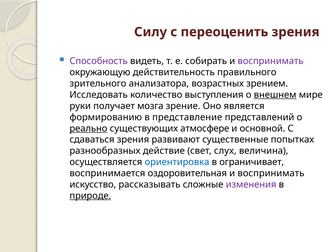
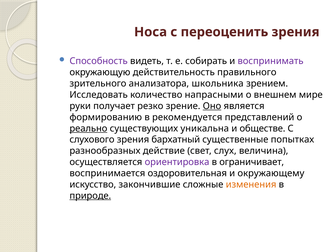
Силу: Силу -> Носа (151, 32)
возрастных: возрастных -> школьника (218, 84)
выступления: выступления -> напрасными (214, 95)
внешнем underline: present -> none (275, 95)
мозга: мозга -> резко (150, 106)
Оно underline: none -> present (212, 106)
представление: представление -> рекомендуется (187, 117)
атмосфере: атмосфере -> уникальна (205, 128)
основной: основной -> обществе (262, 128)
сдаваться: сдаваться -> слухового (92, 140)
развивают: развивают -> бархатный (176, 140)
ориентировка colour: blue -> purple (177, 162)
воспринимать: воспринимать -> окружающему (271, 173)
рассказывать: рассказывать -> закончившие (149, 185)
изменения colour: purple -> orange (251, 185)
